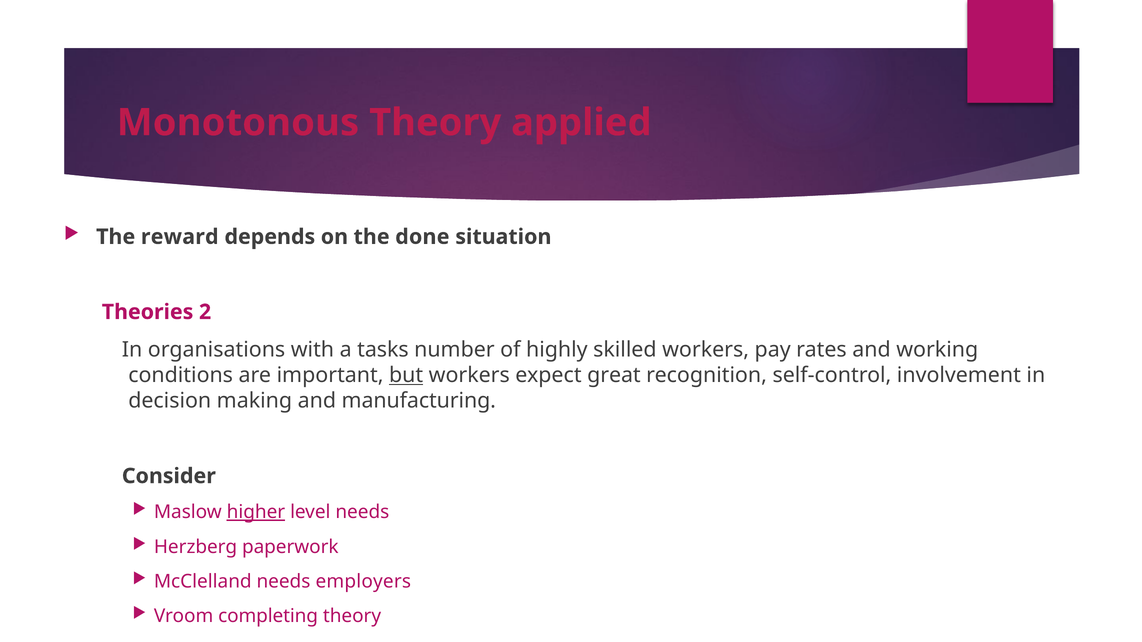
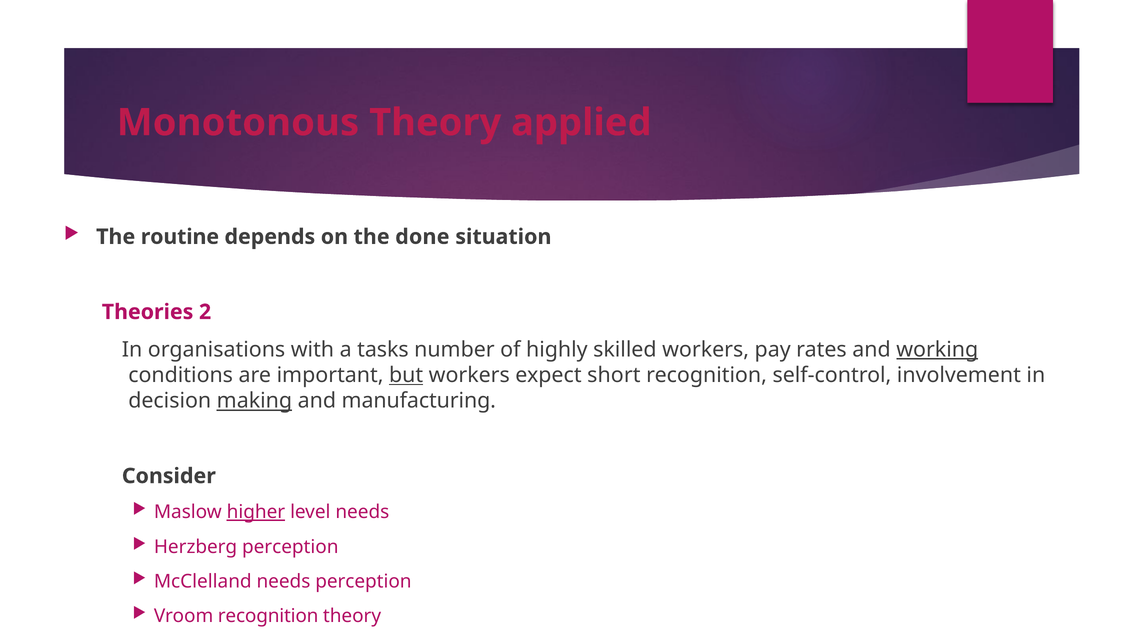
reward: reward -> routine (180, 237)
working underline: none -> present (937, 350)
great: great -> short (614, 375)
making underline: none -> present (254, 401)
Herzberg paperwork: paperwork -> perception (290, 547)
needs employers: employers -> perception (363, 582)
Vroom completing: completing -> recognition (268, 617)
